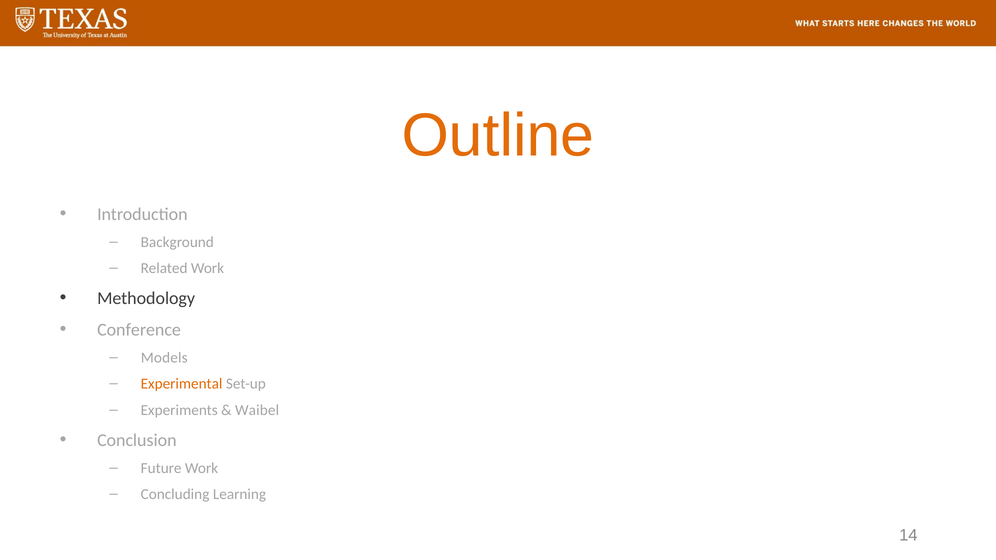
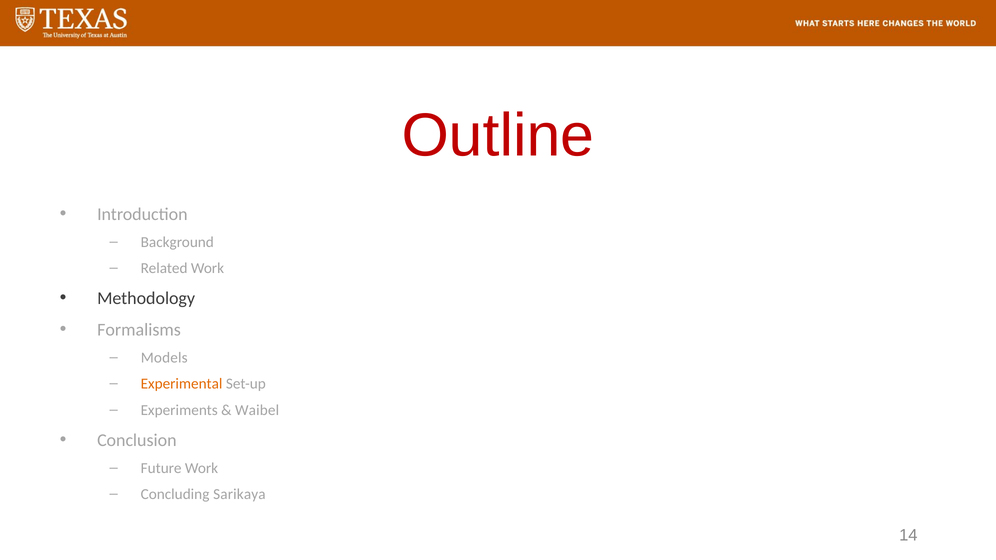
Outline colour: orange -> red (498, 136)
Conference: Conference -> Formalisms (139, 330)
Learning: Learning -> Sarikaya (239, 495)
